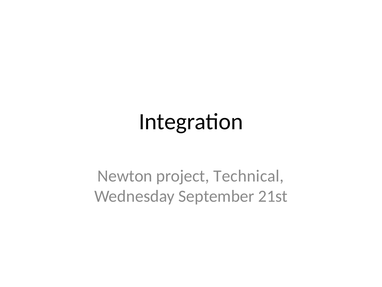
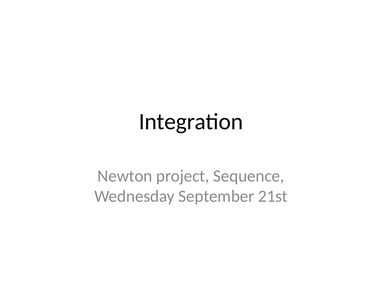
Technical: Technical -> Sequence (249, 176)
